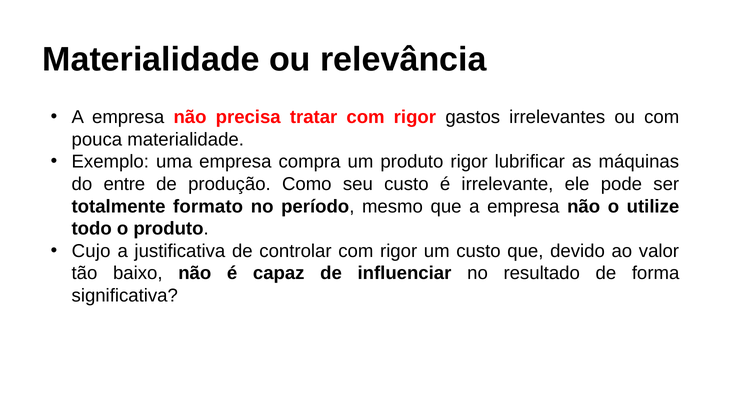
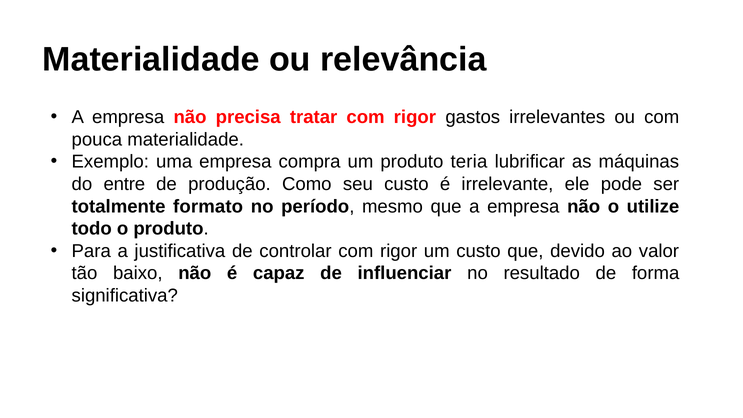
produto rigor: rigor -> teria (469, 162)
Cujo: Cujo -> Para (91, 251)
